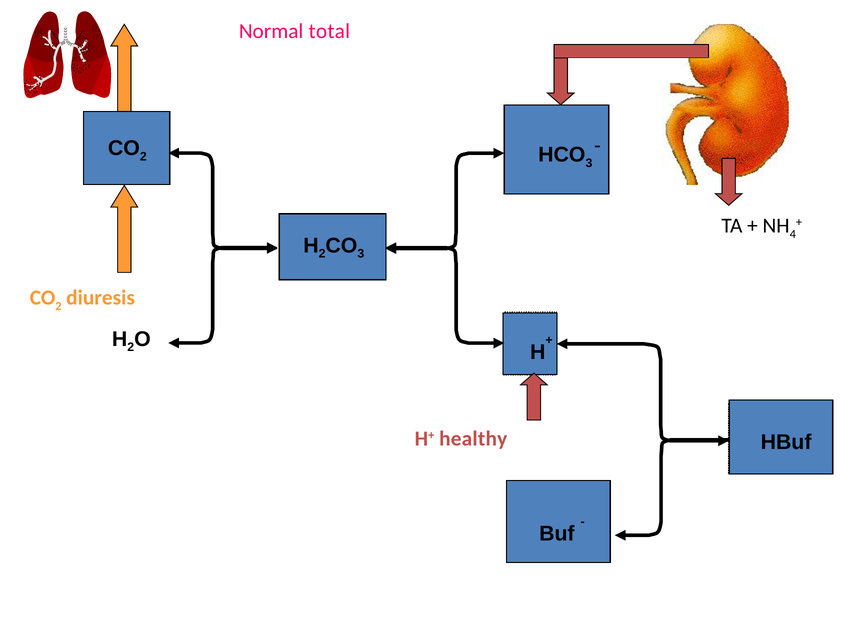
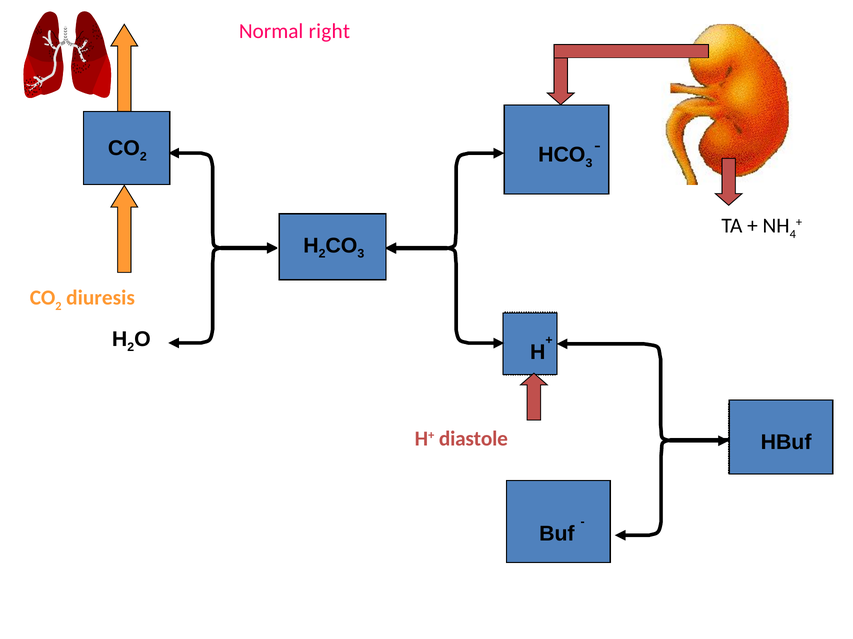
total: total -> right (329, 31)
healthy: healthy -> diastole (473, 439)
